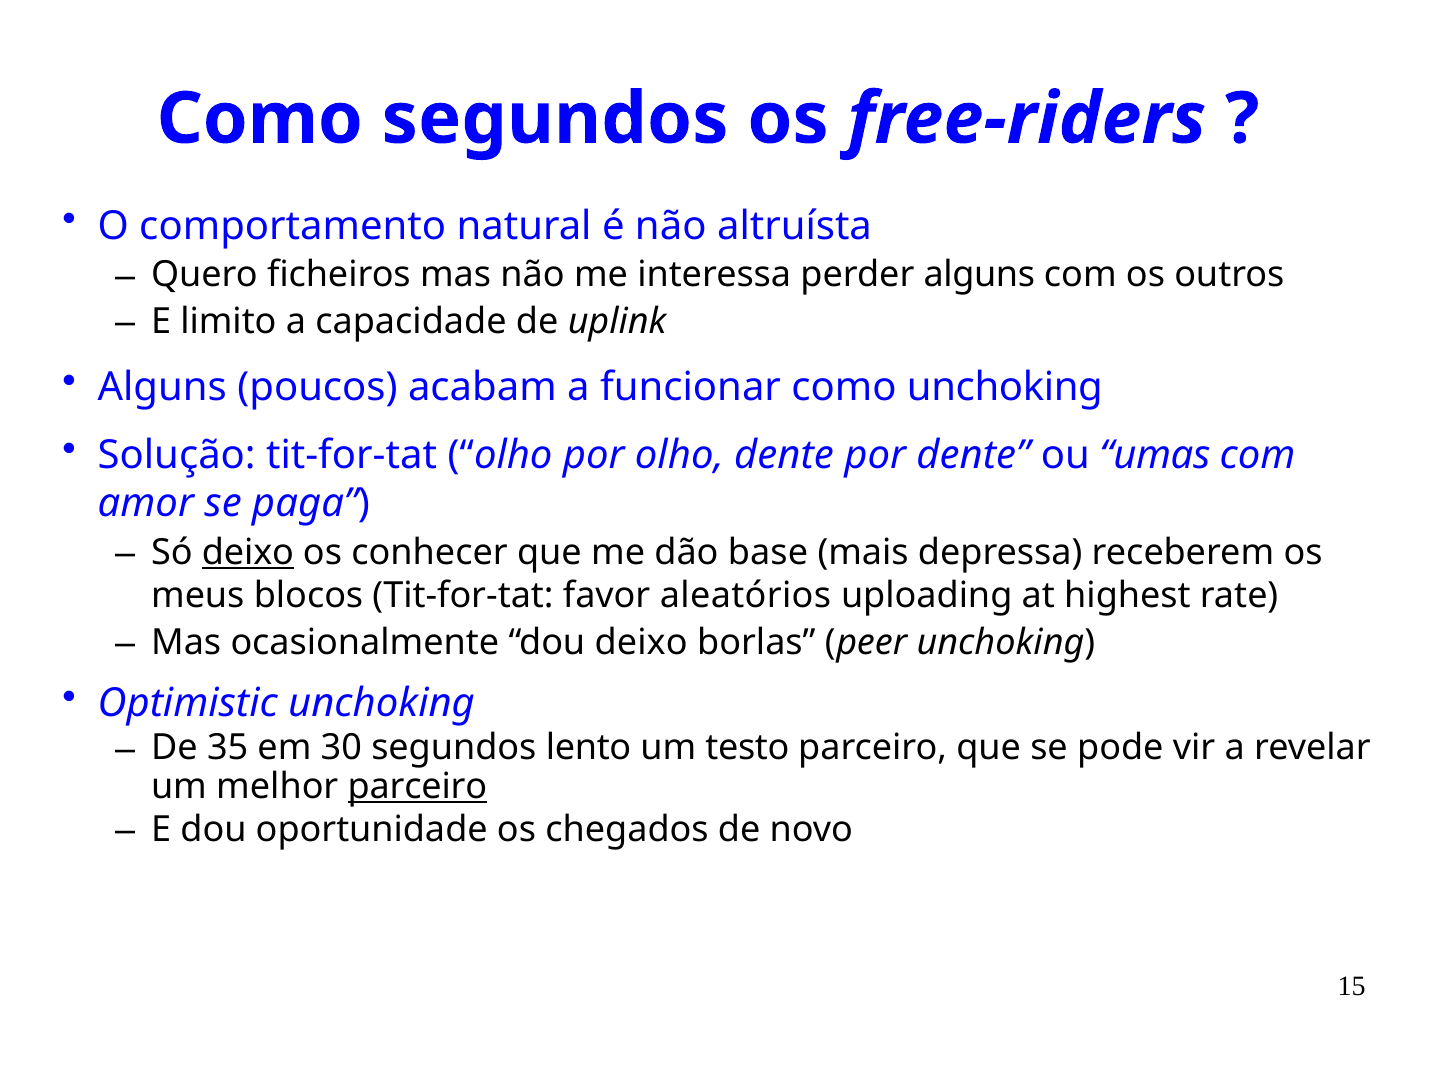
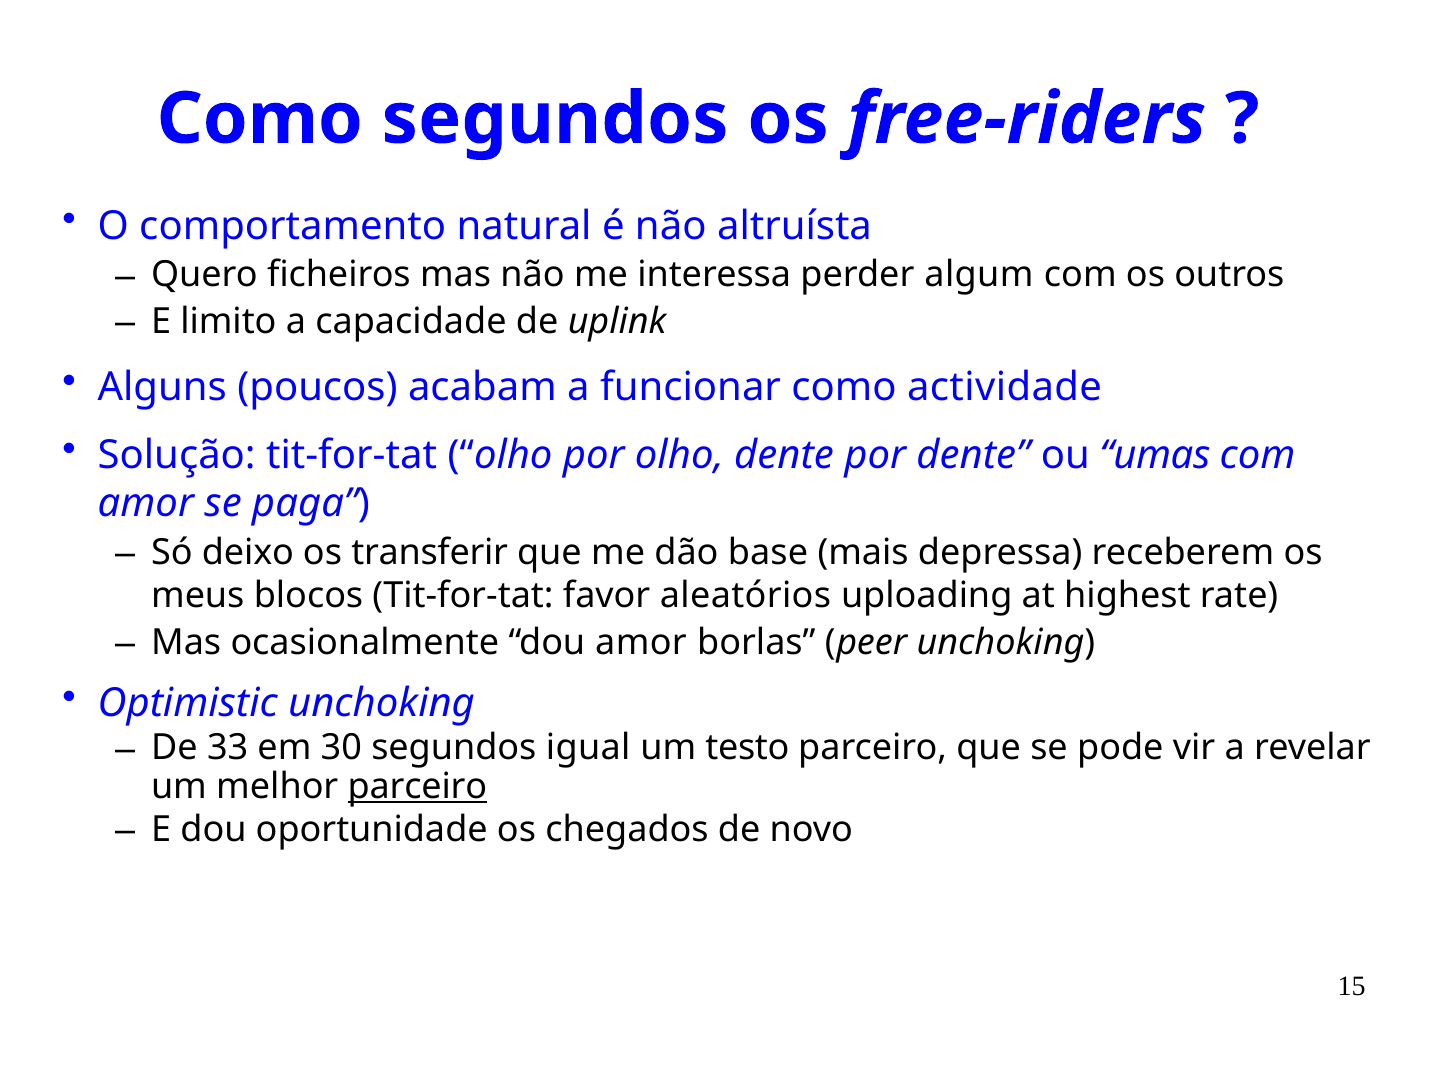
perder alguns: alguns -> algum (979, 275)
como unchoking: unchoking -> actividade (1005, 388)
deixo underline: present -> none (248, 553)
conhecer: conhecer -> transferir (430, 553)
dou deixo: deixo -> amor (641, 643)
35: 35 -> 33 (228, 748)
lento: lento -> igual (588, 748)
